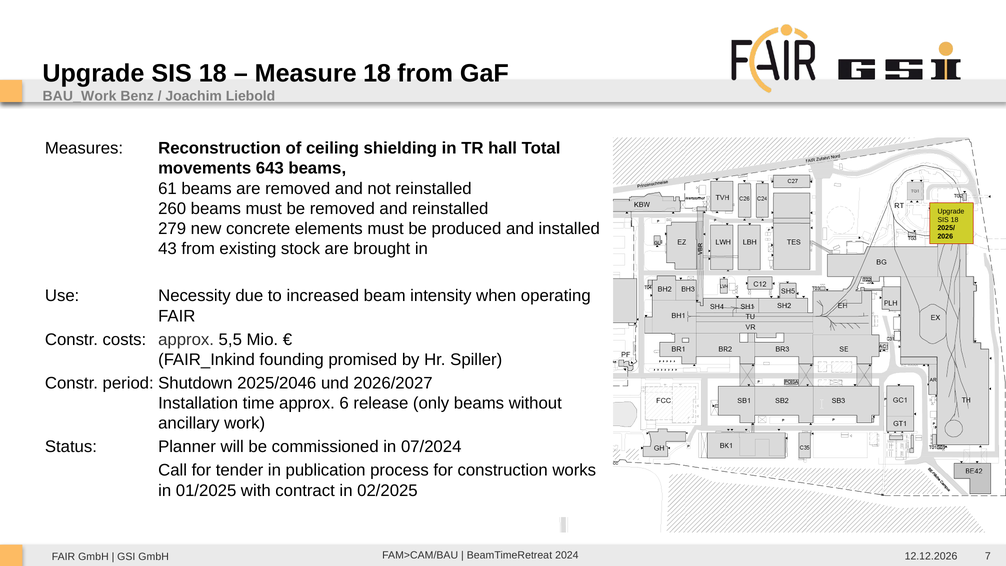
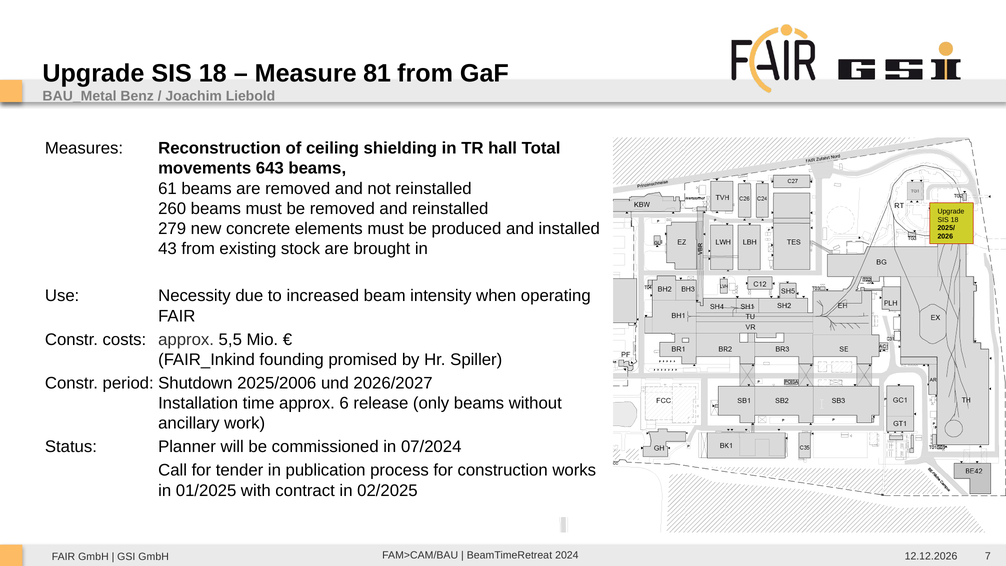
Measure 18: 18 -> 81 (377, 73)
BAU_Work: BAU_Work -> BAU_Metal (80, 96)
2025/2046: 2025/2046 -> 2025/2006 (277, 383)
